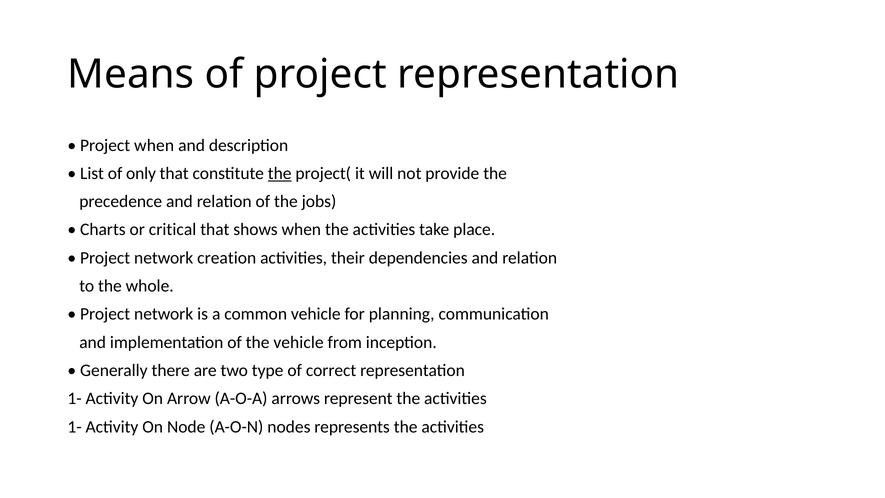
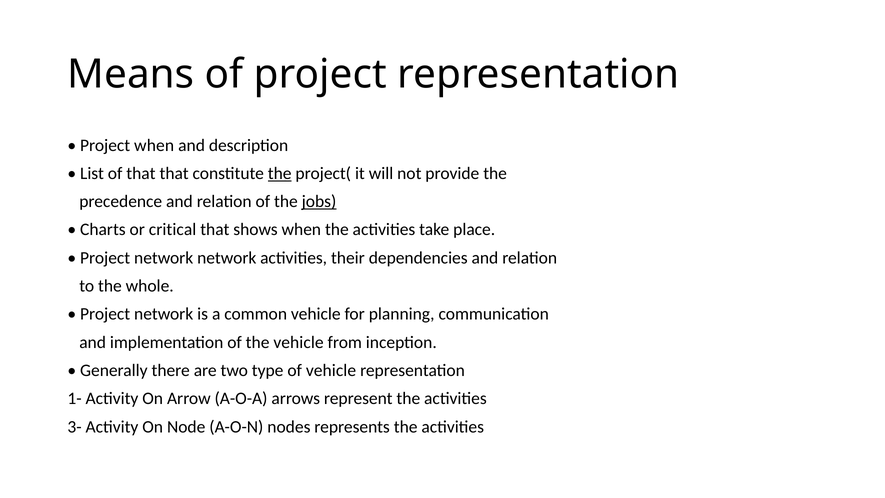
of only: only -> that (141, 173)
jobs underline: none -> present (319, 201)
network creation: creation -> network (227, 258)
of correct: correct -> vehicle (331, 370)
1-: 1- -> 3- (75, 427)
